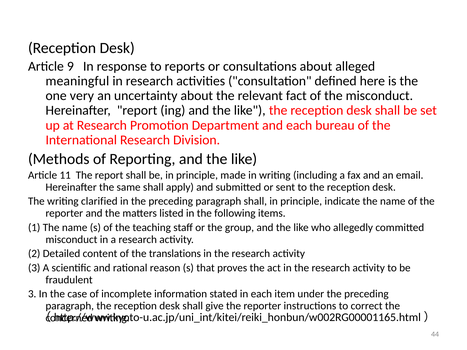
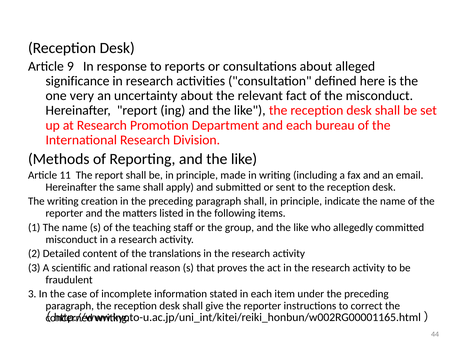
meaningful: meaningful -> significance (77, 81)
clarified: clarified -> creation (99, 201)
